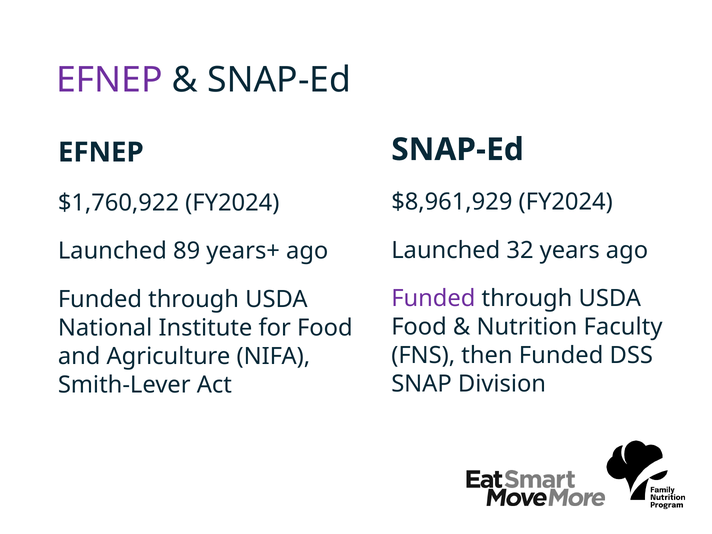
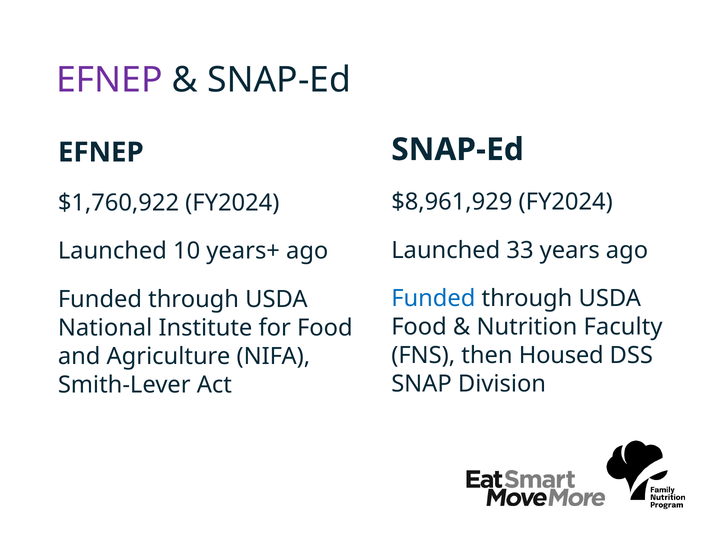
32: 32 -> 33 (520, 250)
89: 89 -> 10 (187, 251)
Funded colour: purple -> blue (433, 299)
then Funded: Funded -> Housed (561, 356)
